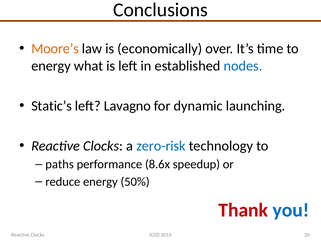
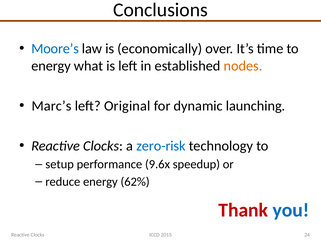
Moore’s colour: orange -> blue (55, 49)
nodes colour: blue -> orange (243, 66)
Static’s: Static’s -> Marc’s (51, 106)
Lavagno: Lavagno -> Original (127, 106)
paths: paths -> setup (60, 164)
8.6x: 8.6x -> 9.6x (157, 164)
50%: 50% -> 62% (135, 182)
